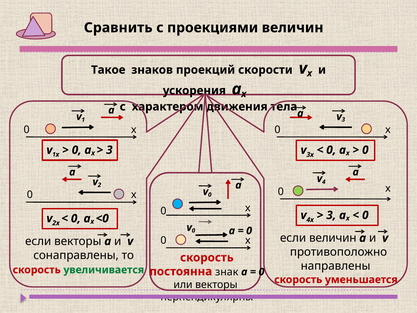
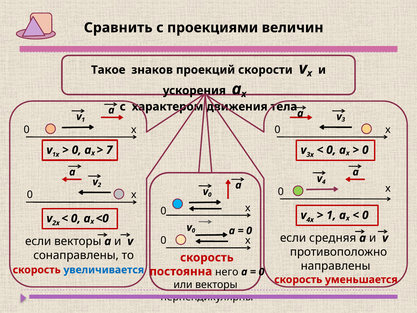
3: 3 -> 7 (109, 150)
3: 3 -> 1 (331, 215)
если величин: величин -> средняя (333, 238)
увеличивается colour: green -> blue (104, 270)
знак: знак -> него (227, 272)
